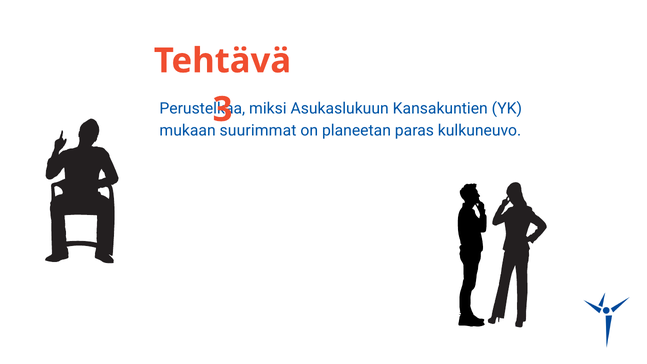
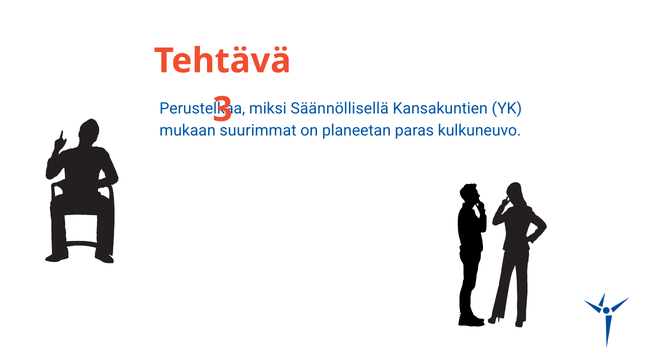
Asukaslukuun: Asukaslukuun -> Säännöllisellä (340, 109)
